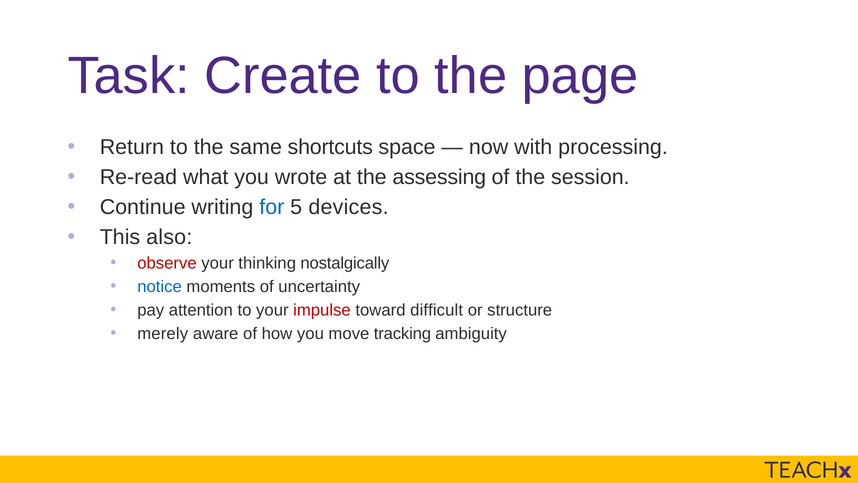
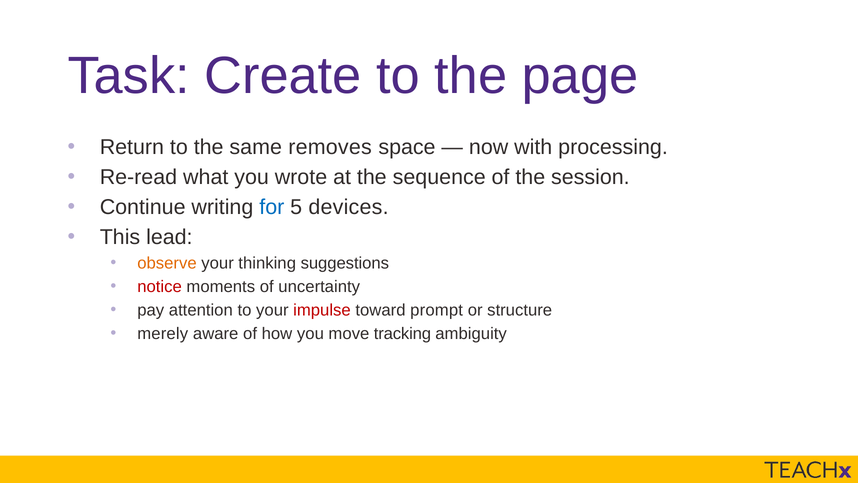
shortcuts: shortcuts -> removes (330, 147)
assessing: assessing -> sequence (439, 177)
also: also -> lead (169, 237)
observe colour: red -> orange (167, 263)
nostalgically: nostalgically -> suggestions (345, 263)
notice colour: blue -> red (160, 287)
difficult: difficult -> prompt (437, 310)
